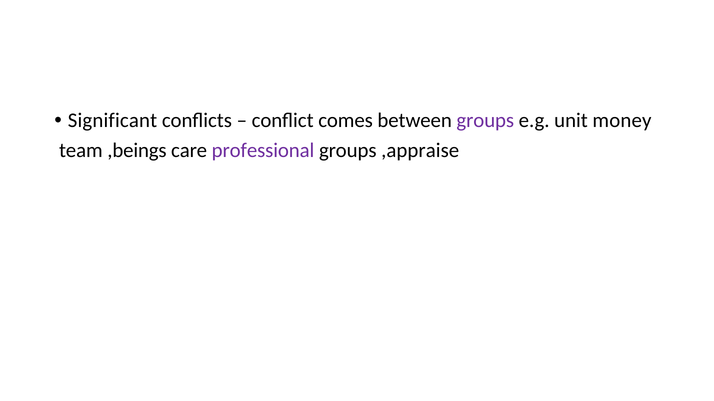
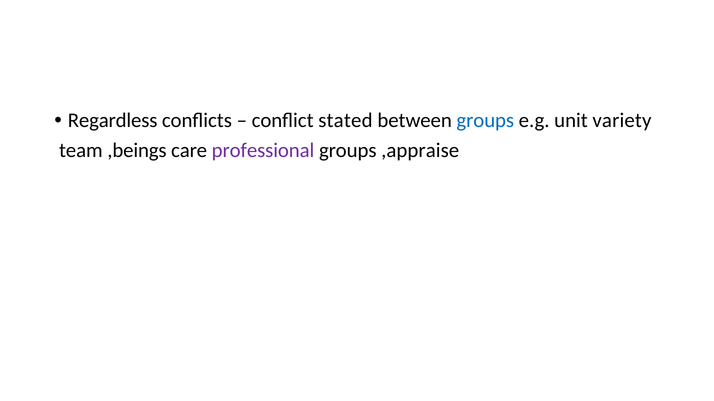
Significant: Significant -> Regardless (113, 121)
comes: comes -> stated (345, 121)
groups colour: purple -> blue (485, 121)
money: money -> variety (622, 121)
